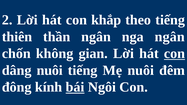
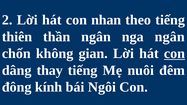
khắp: khắp -> nhan (106, 20)
dâng nuôi: nuôi -> thay (50, 70)
bái underline: present -> none (75, 87)
